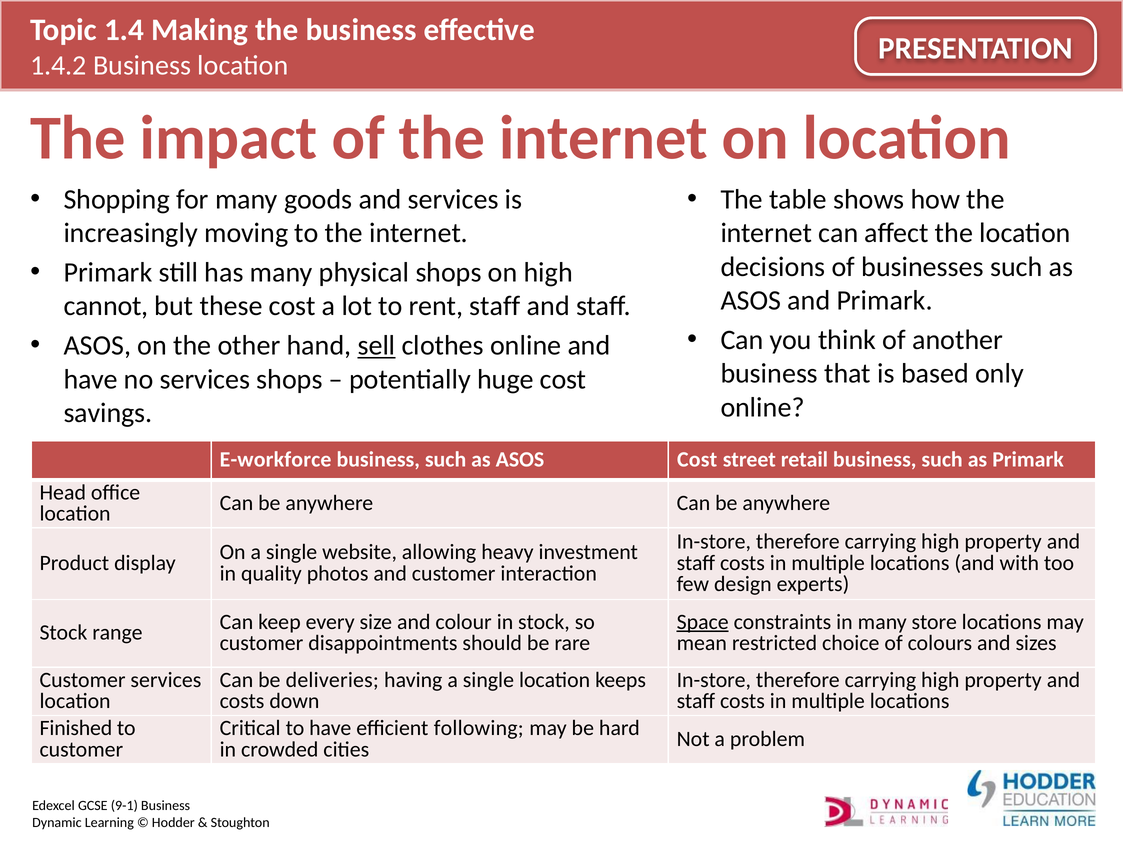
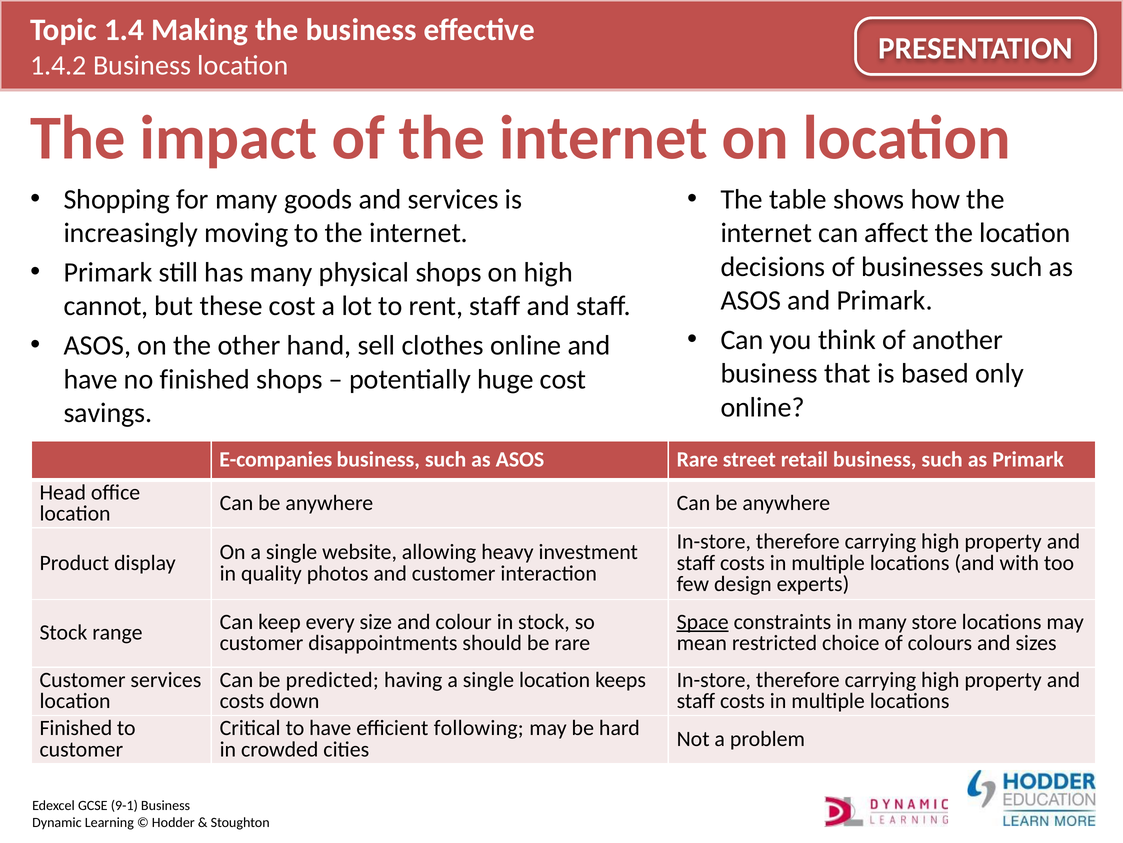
sell underline: present -> none (377, 345)
no services: services -> finished (205, 379)
E-workforce: E-workforce -> E-companies (276, 459)
ASOS Cost: Cost -> Rare (697, 459)
deliveries: deliveries -> predicted (332, 679)
